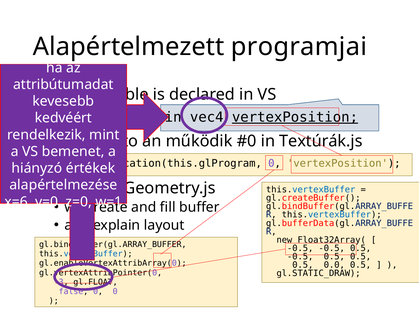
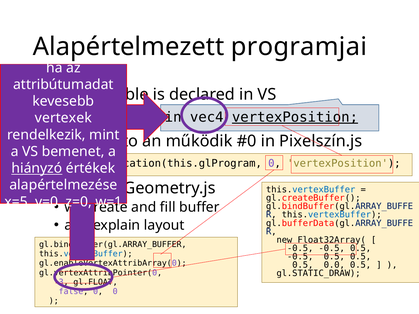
kedvéért: kedvéért -> vertexek (63, 118)
Textúrák.js: Textúrák.js -> Pixelszín.js (321, 141)
hiányzó underline: none -> present (37, 168)
x=6: x=6 -> x=5 (18, 202)
